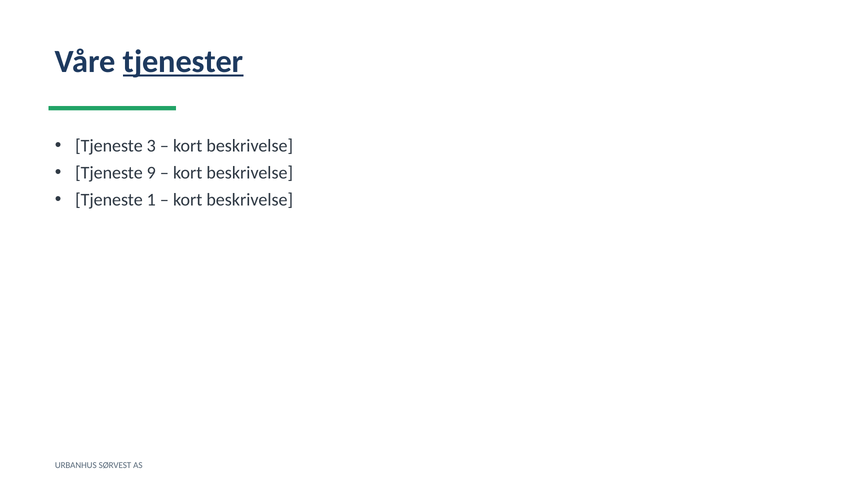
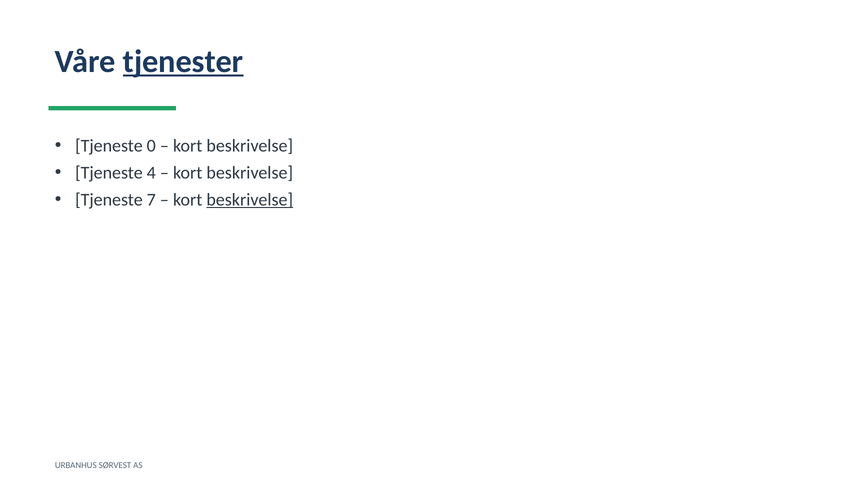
3: 3 -> 0 (151, 146)
9: 9 -> 4 (151, 173)
1: 1 -> 7 (151, 200)
beskrivelse underline: none -> present (250, 200)
